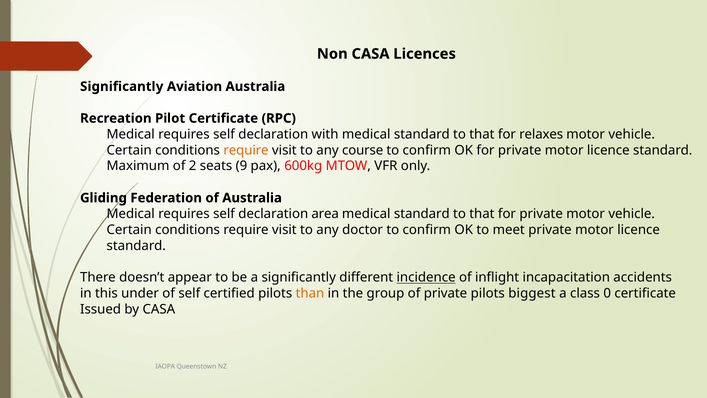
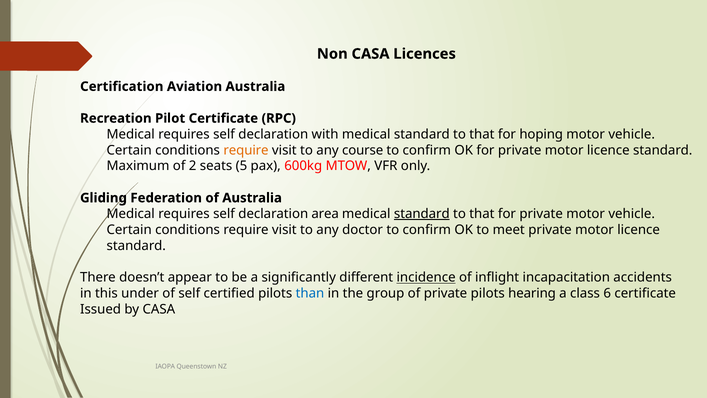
Significantly: Significantly -> Certification (122, 86)
relaxes: relaxes -> hoping (541, 134)
9: 9 -> 5 (241, 166)
standard underline: none -> present (422, 214)
than colour: orange -> blue (310, 293)
biggest: biggest -> hearing (532, 293)
0: 0 -> 6 (607, 293)
